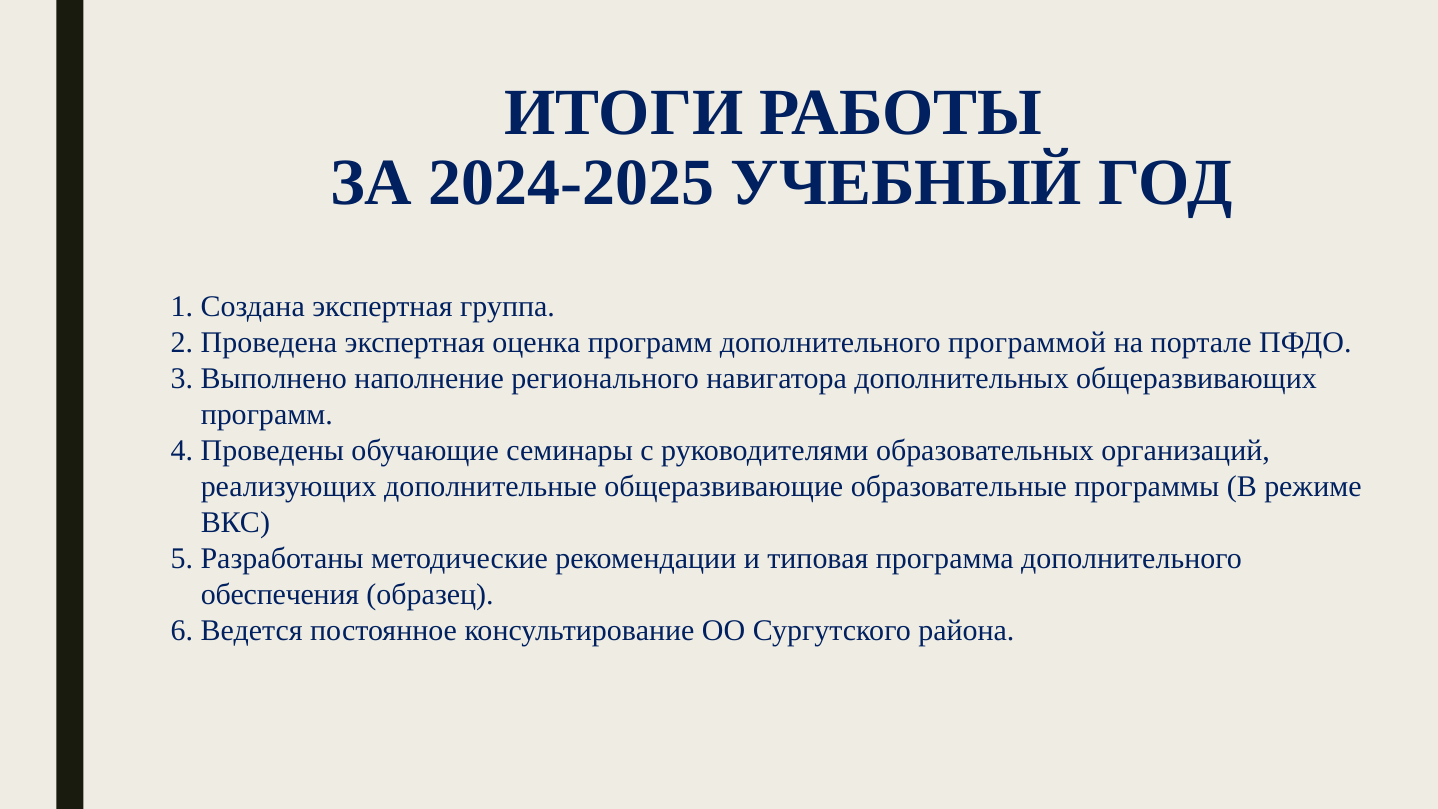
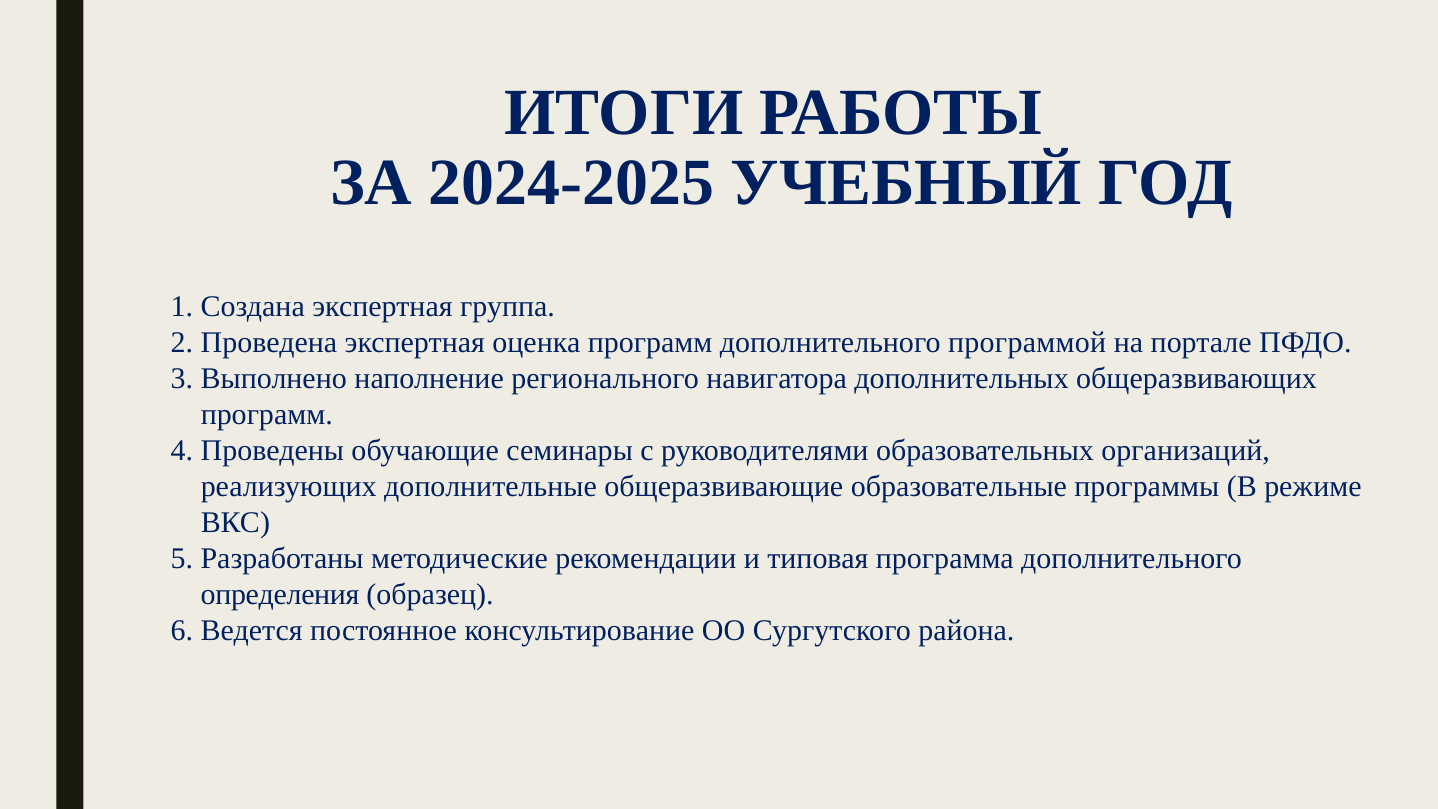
обеспечения: обеспечения -> определения (280, 595)
